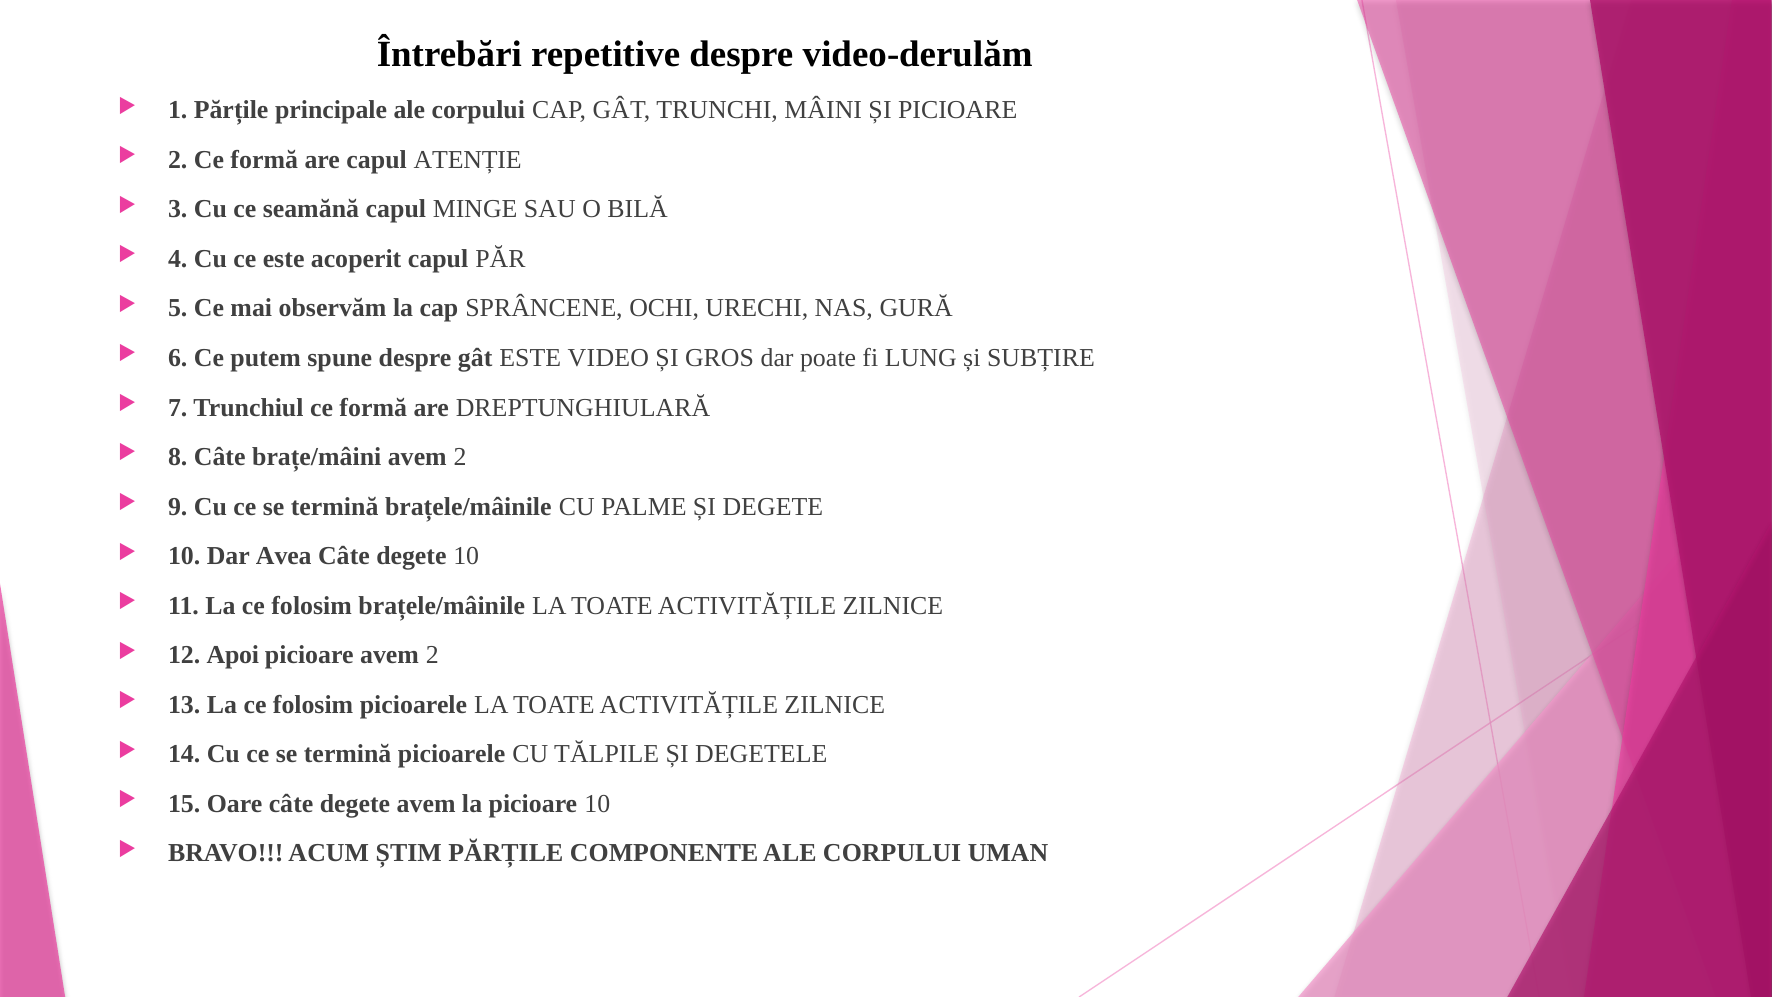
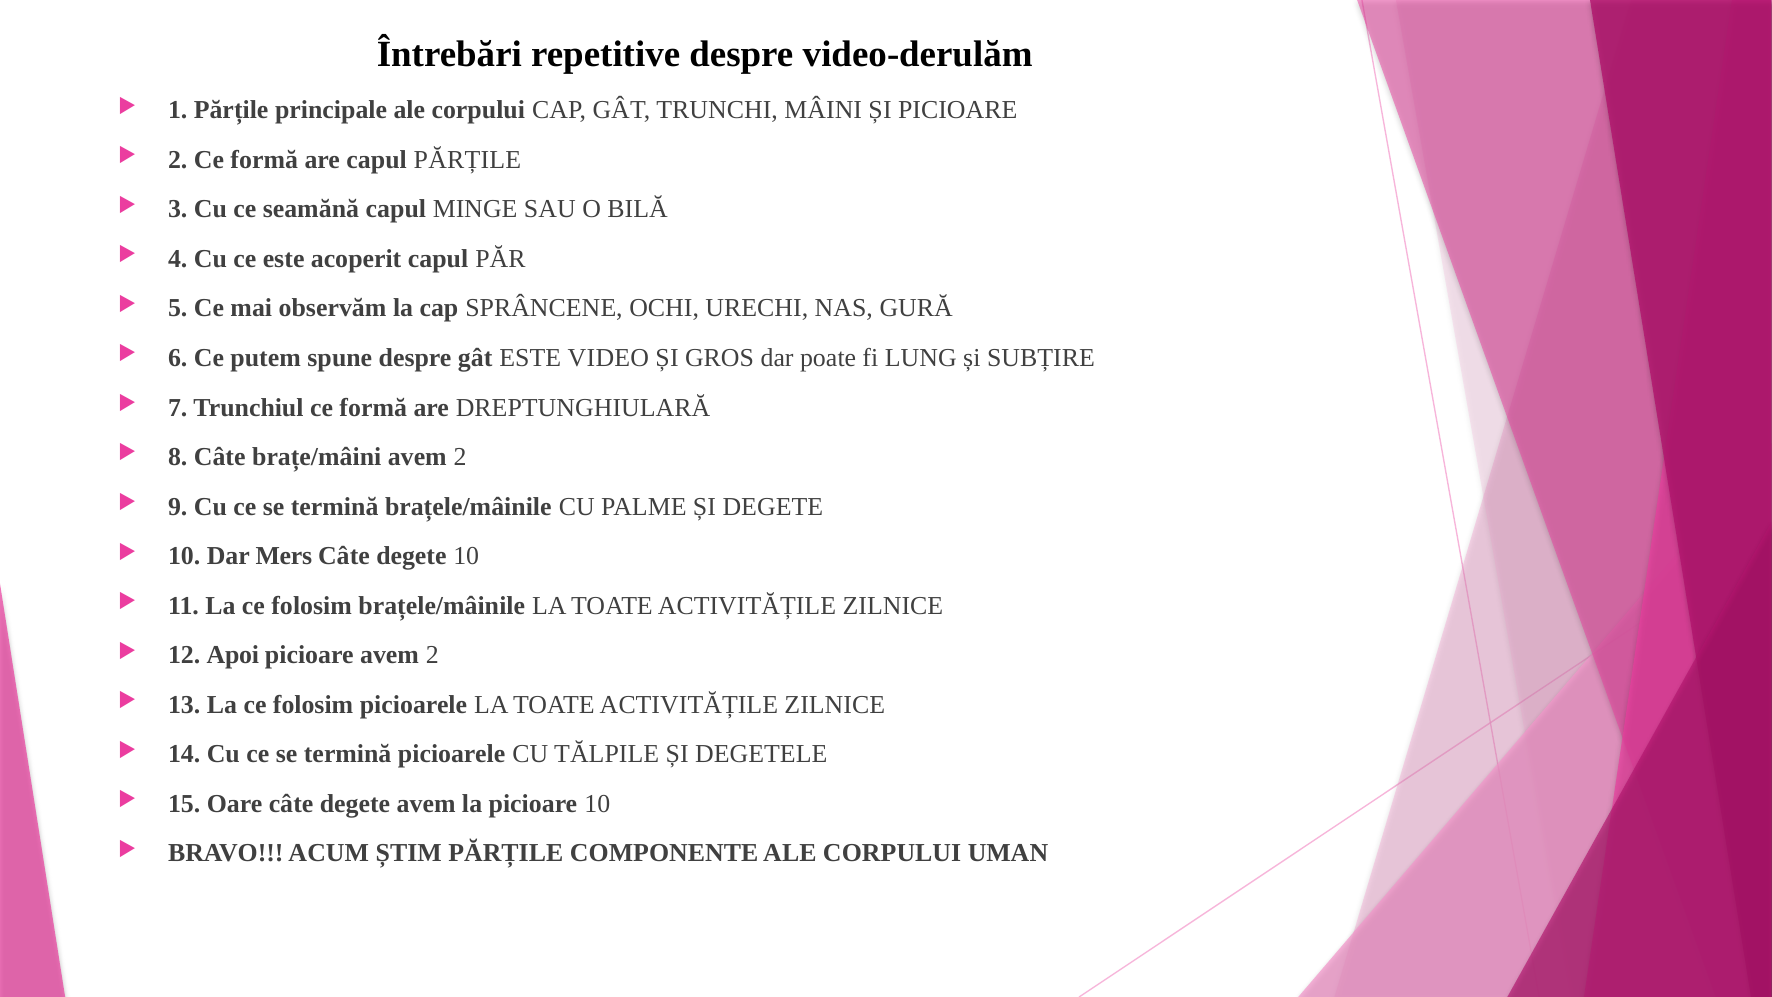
capul ATENȚIE: ATENȚIE -> PĂRȚILE (467, 160)
Avea: Avea -> Mers (284, 556)
